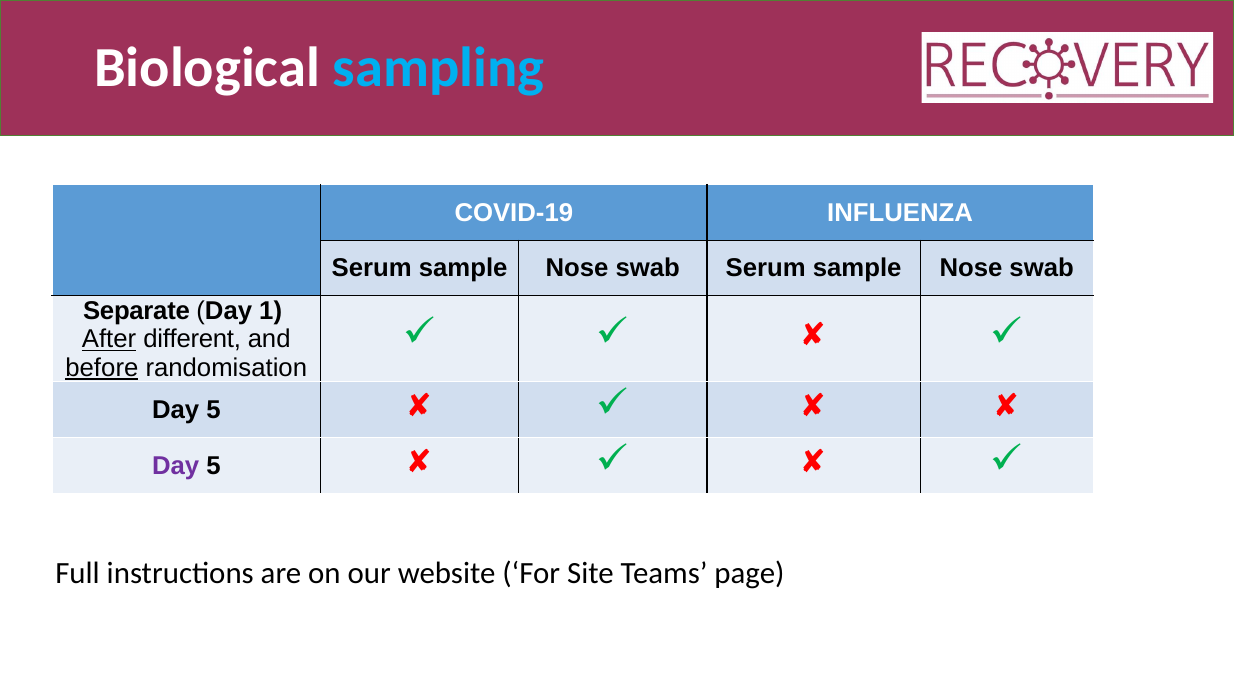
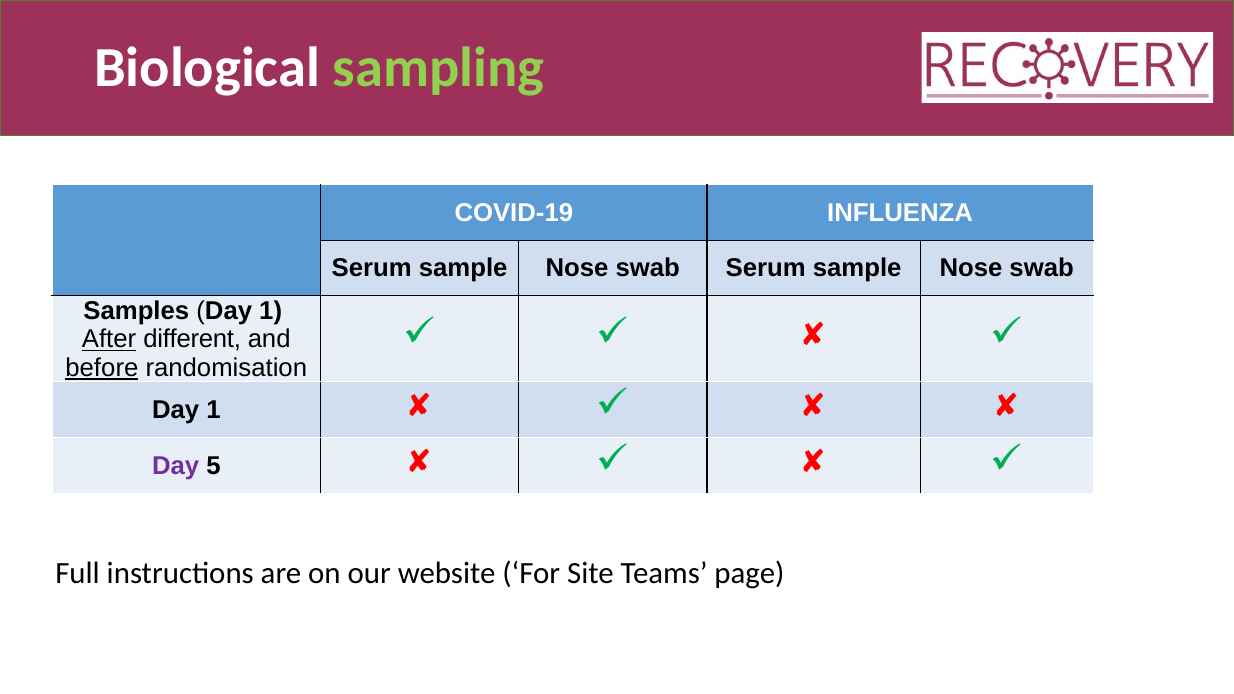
sampling colour: light blue -> light green (439, 68)
Separate: Separate -> Samples (136, 311)
5: 5 -> 1 (213, 410)
